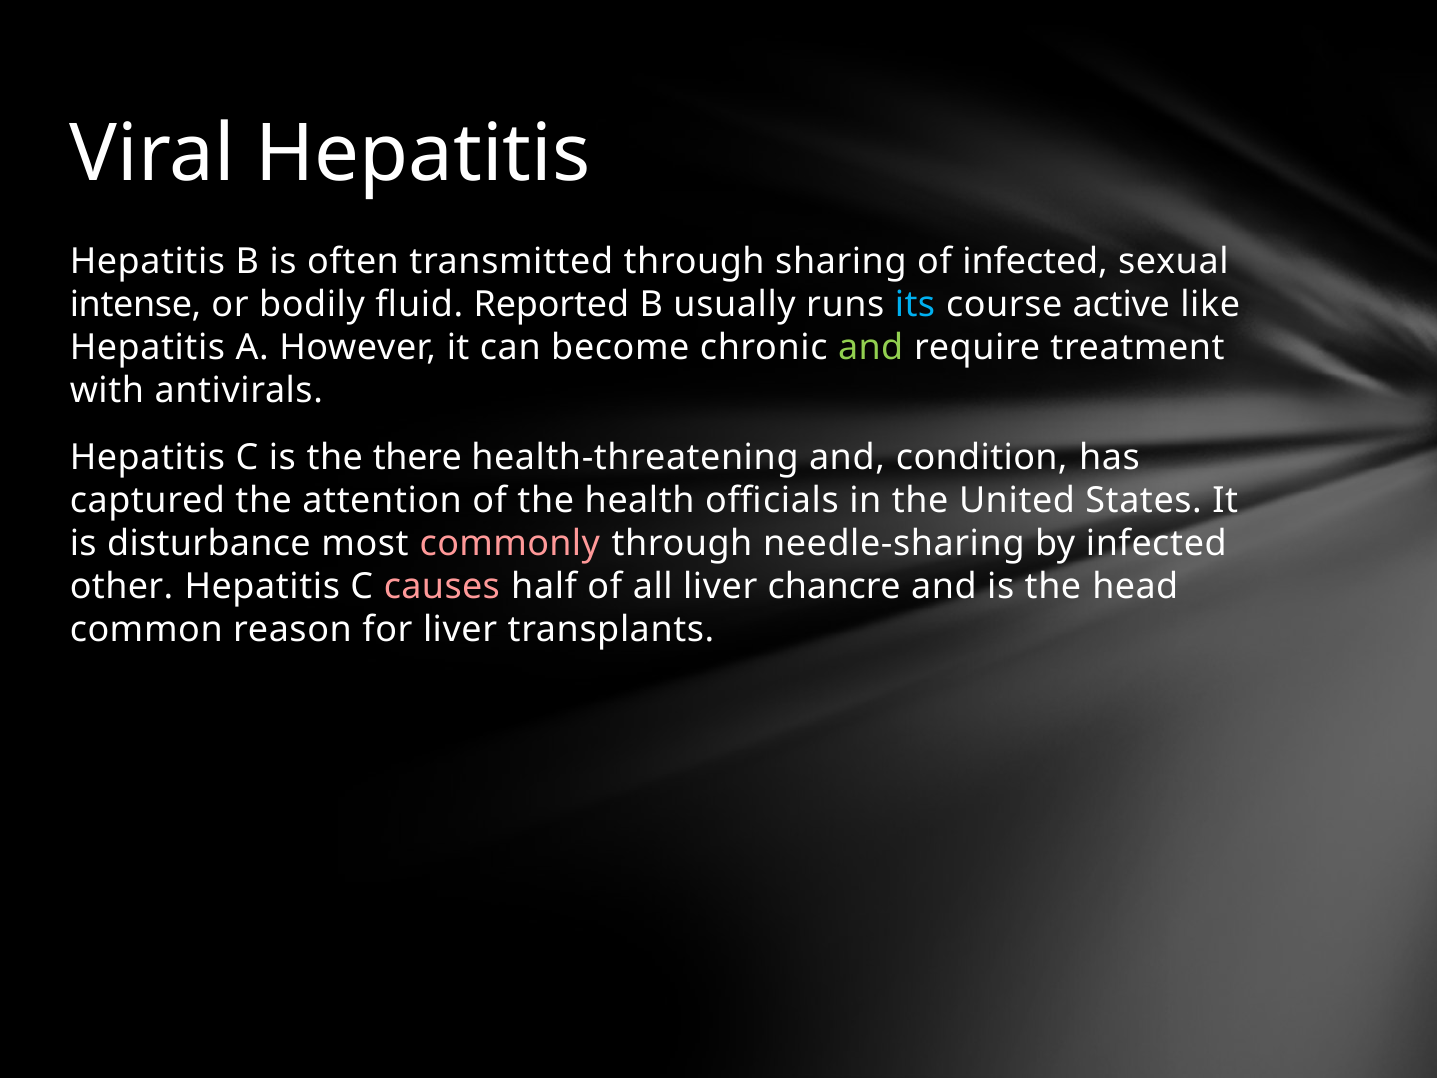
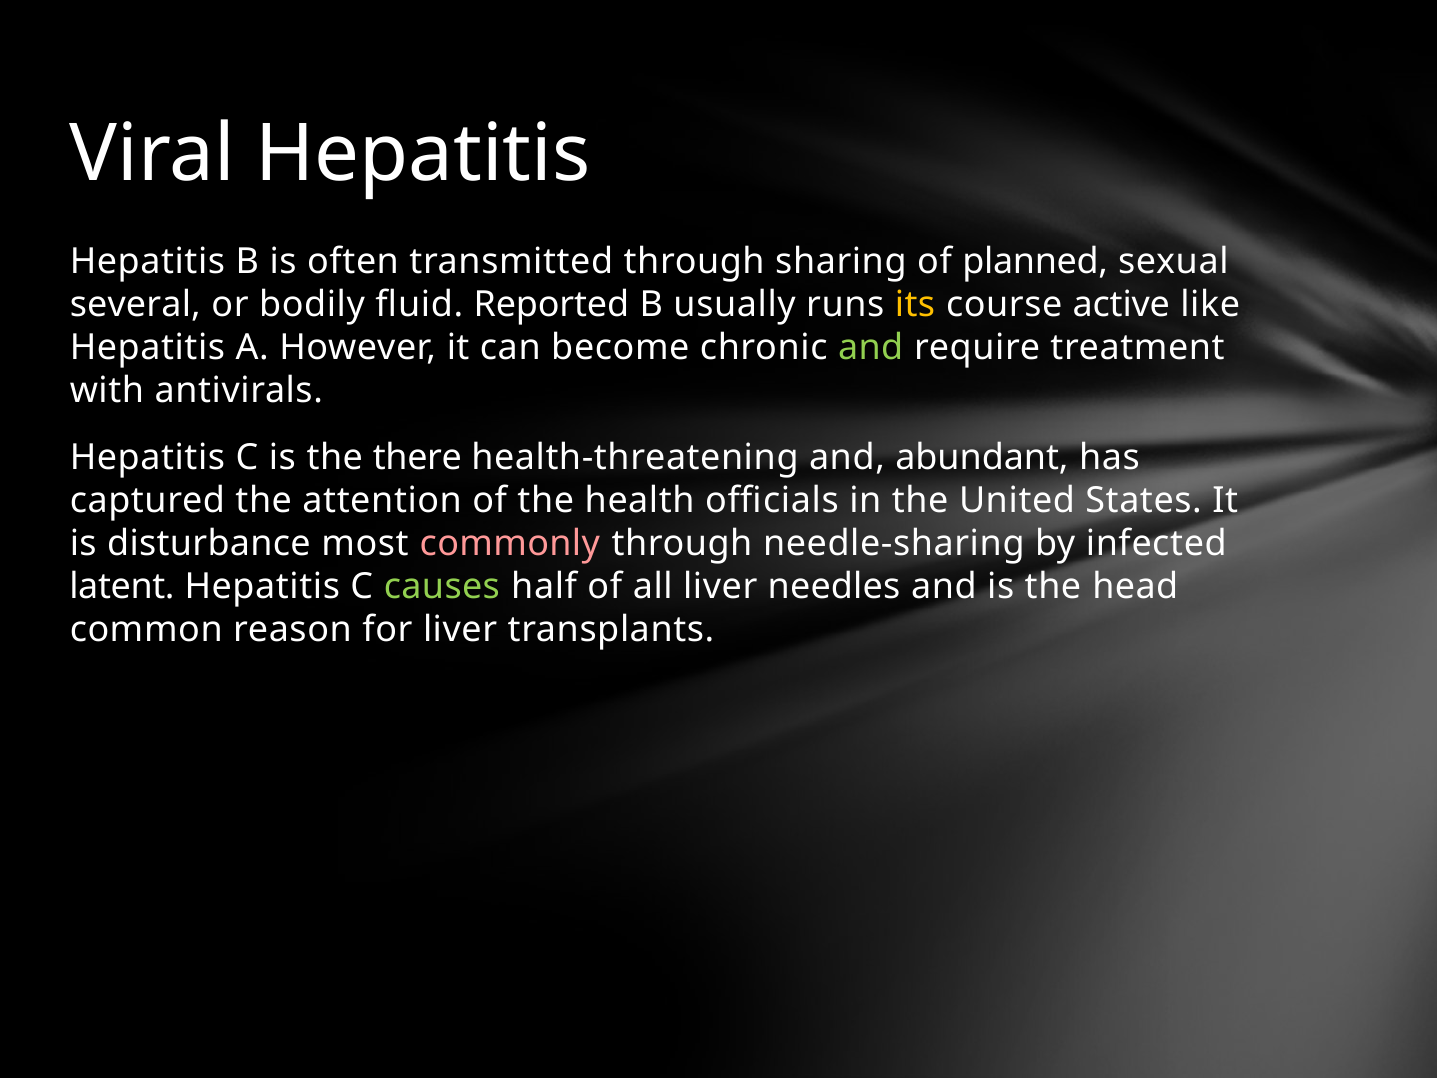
of infected: infected -> planned (1035, 261)
intense: intense -> several (135, 304)
its colour: light blue -> yellow (915, 304)
condition: condition -> abundant (982, 458)
other: other -> latent (122, 587)
causes colour: pink -> light green (442, 587)
chancre: chancre -> needles (834, 587)
